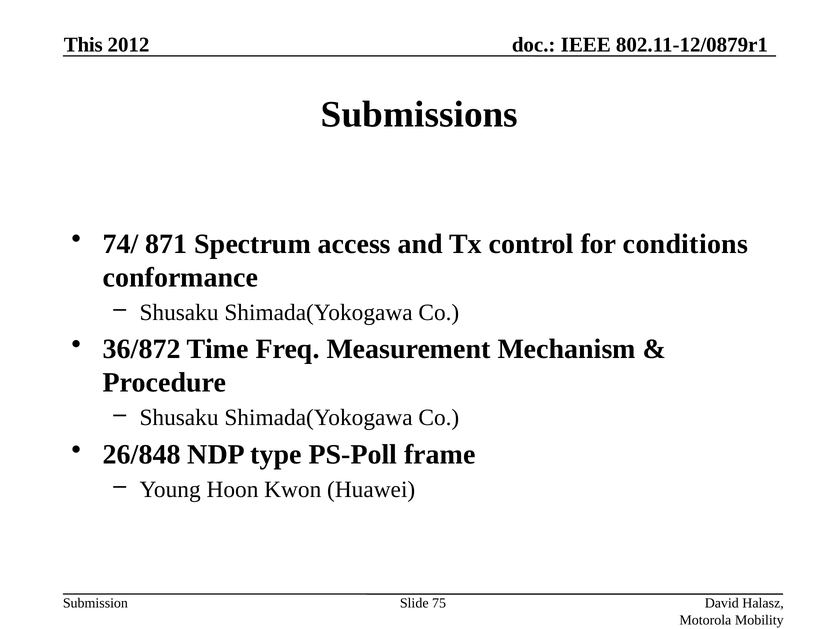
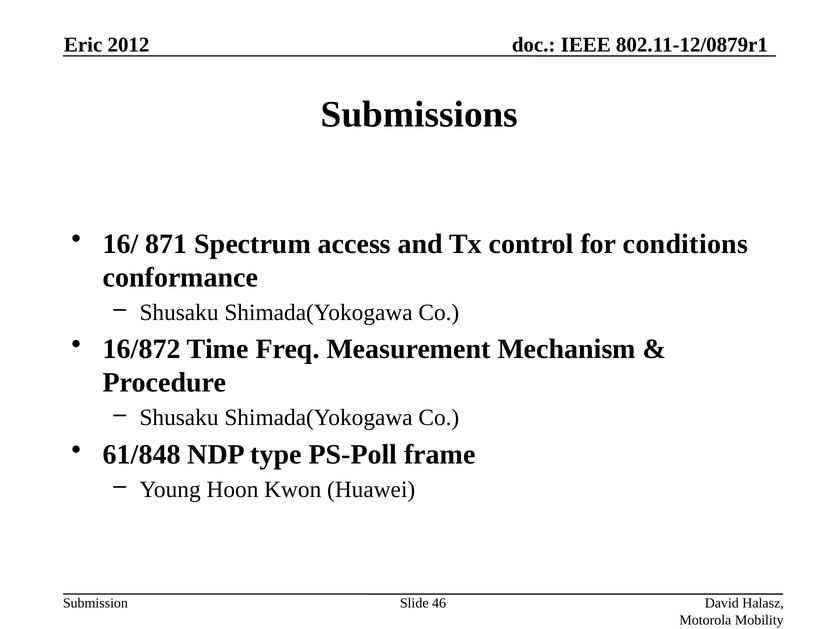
This: This -> Eric (83, 45)
74/: 74/ -> 16/ (121, 244)
36/872: 36/872 -> 16/872 (142, 349)
26/848: 26/848 -> 61/848 (142, 455)
75: 75 -> 46 (439, 603)
